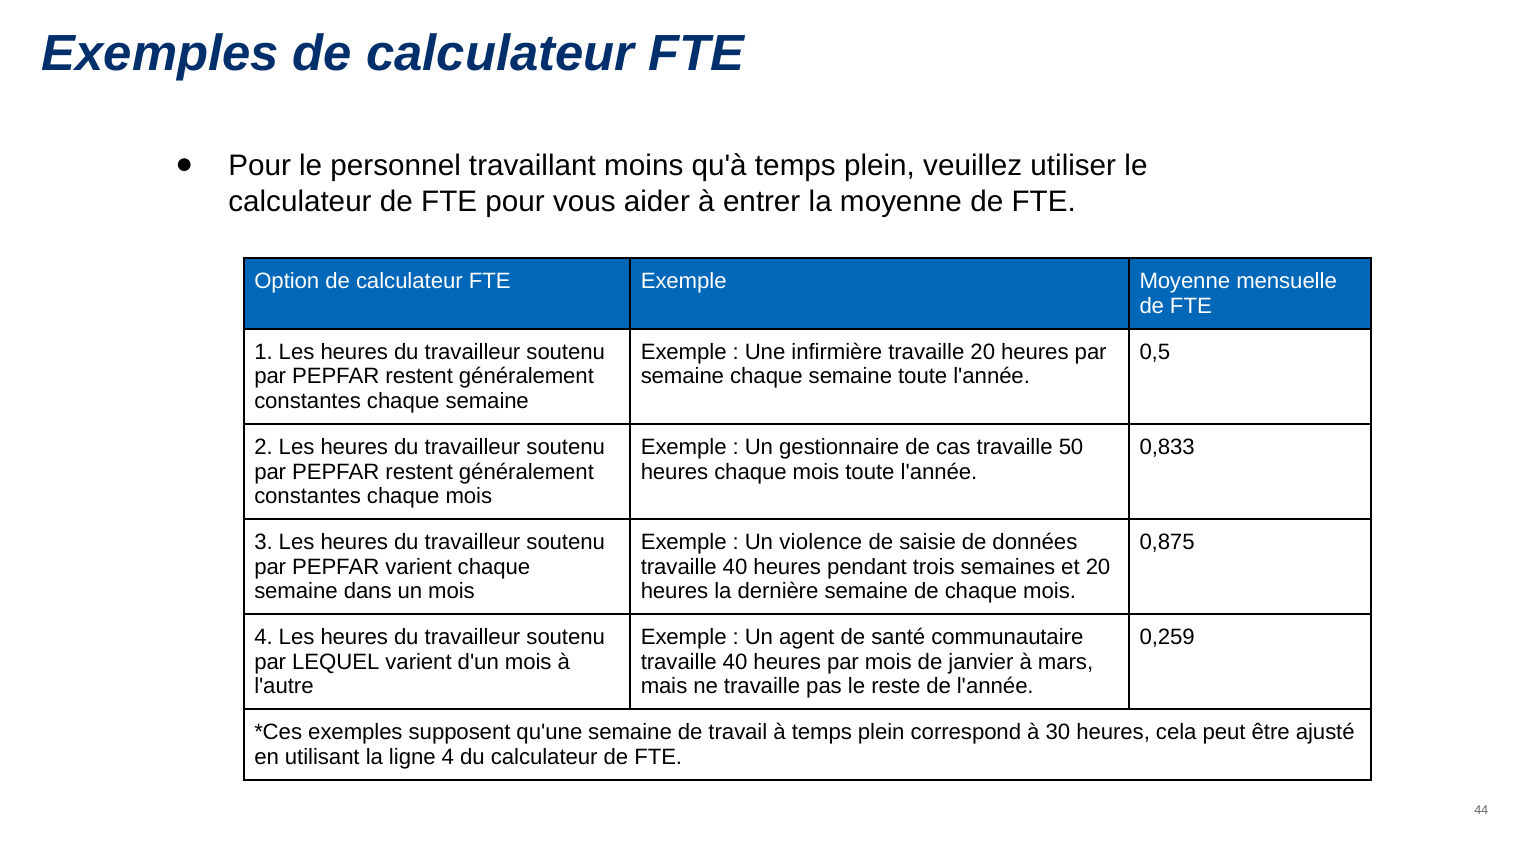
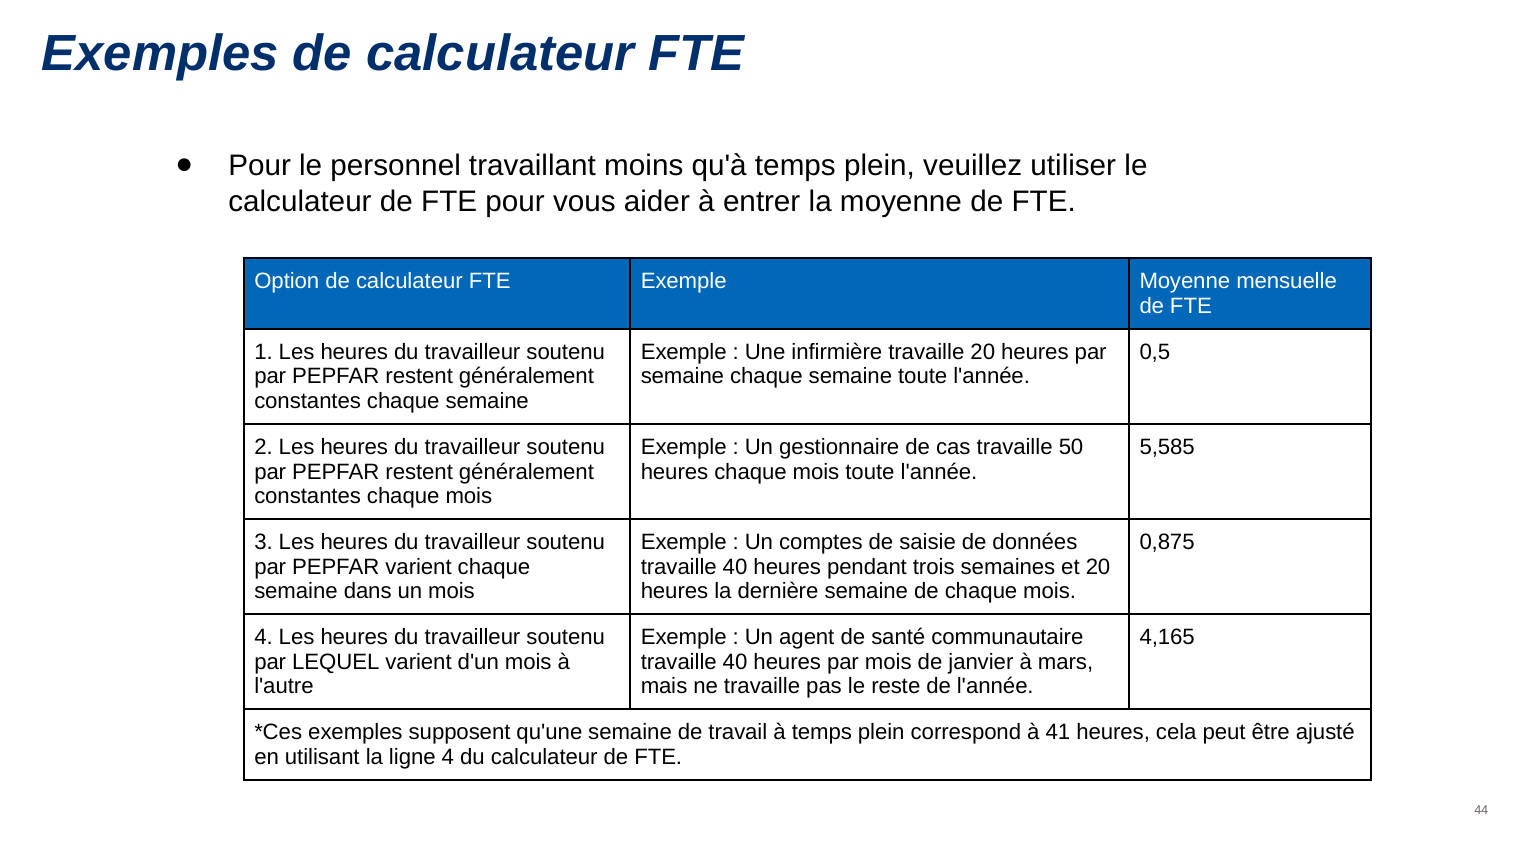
0,833: 0,833 -> 5,585 (1167, 447)
violence: violence -> comptes (821, 542)
0,259: 0,259 -> 4,165 (1167, 637)
30: 30 -> 41 (1058, 733)
